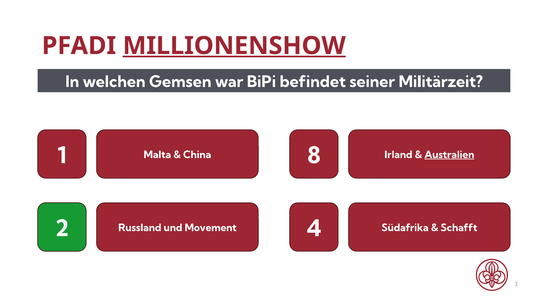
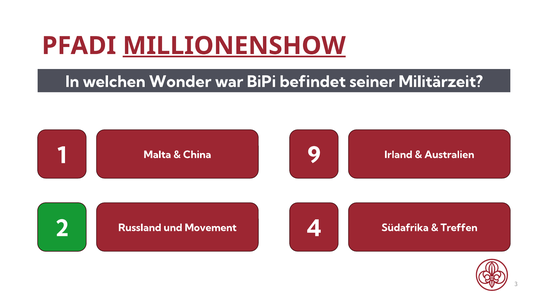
Gemsen: Gemsen -> Wonder (180, 82)
8: 8 -> 9 (314, 156)
Australien underline: present -> none (449, 155)
Schafft: Schafft -> Treffen (459, 228)
